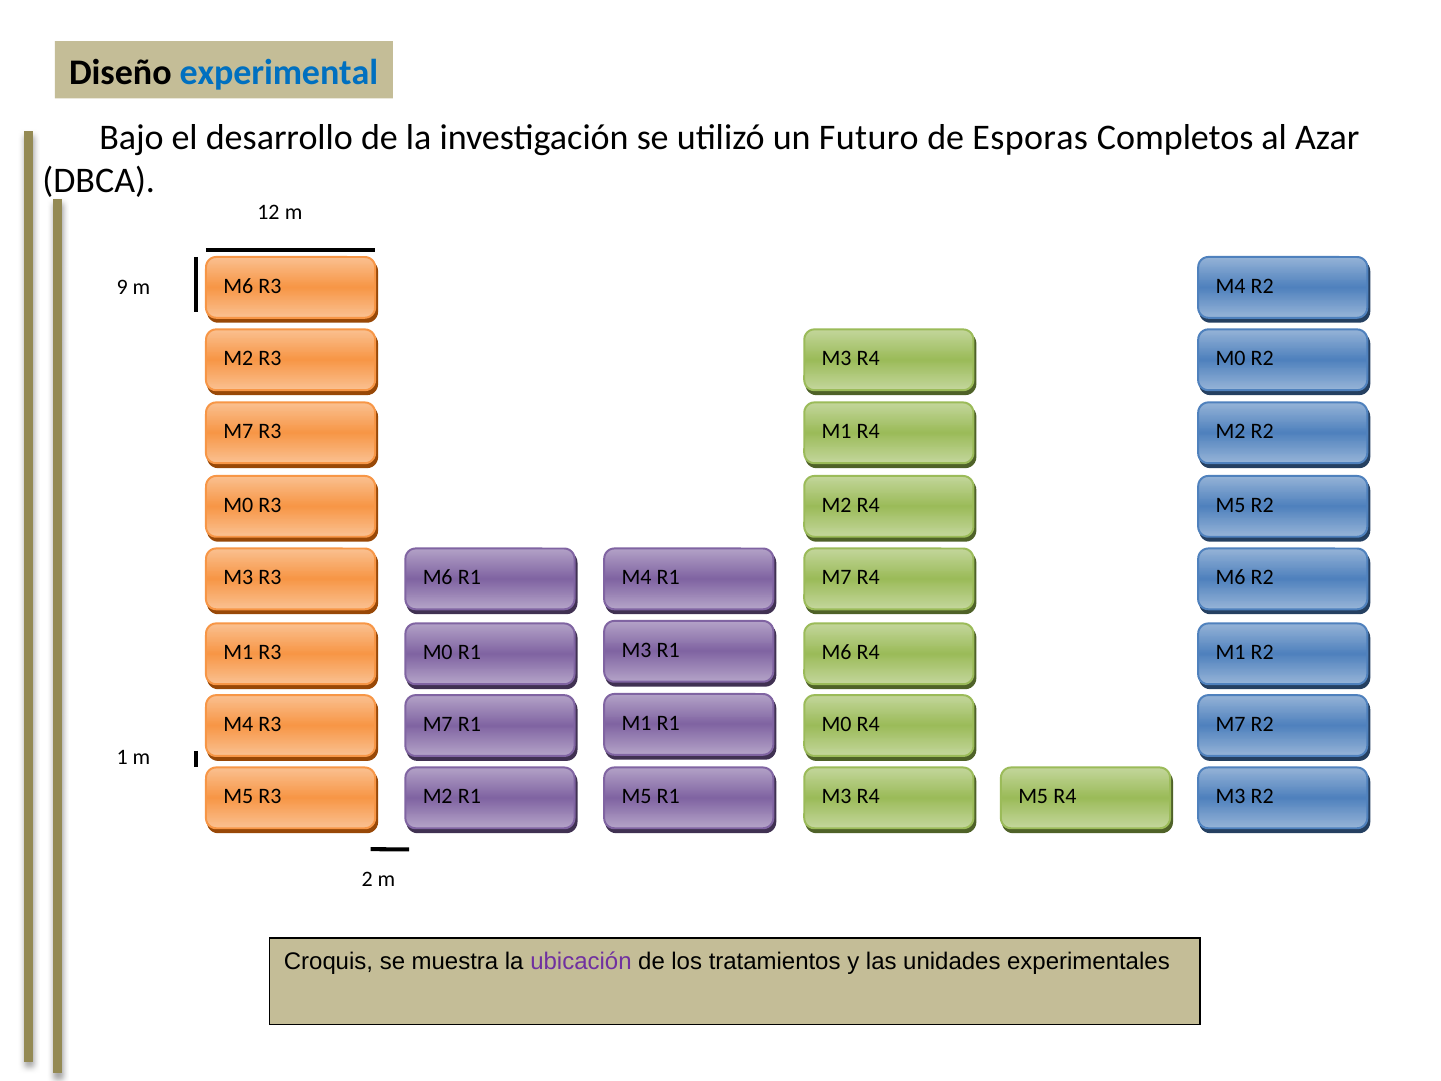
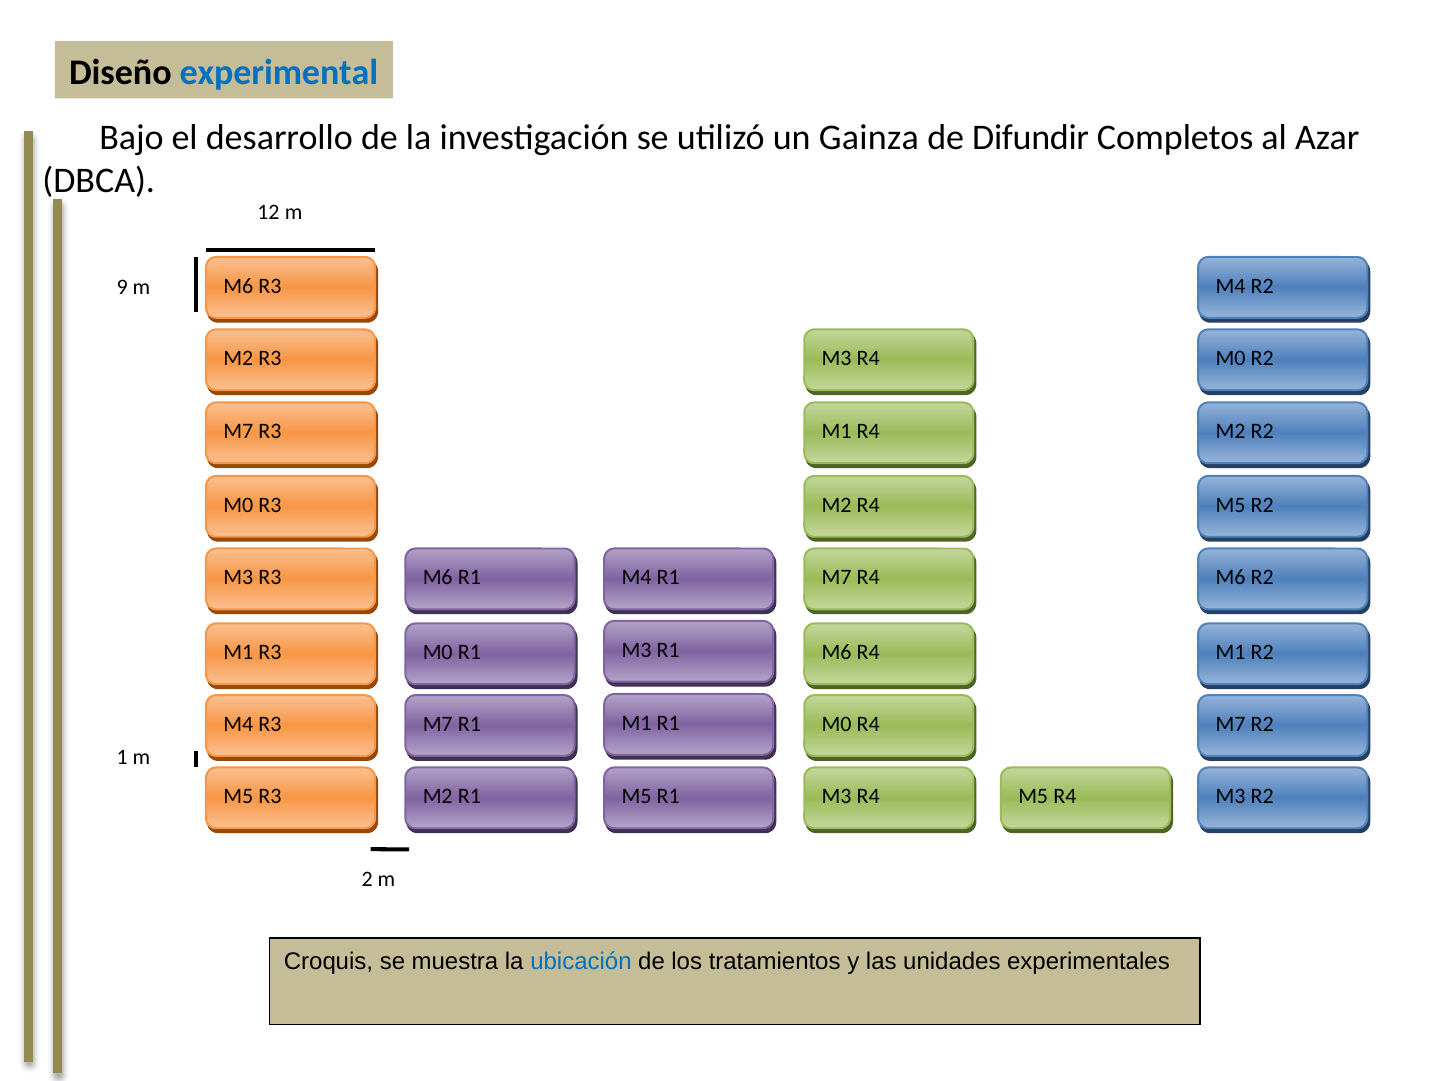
Futuro: Futuro -> Gainza (869, 138)
Esporas: Esporas -> Difundir (1031, 138)
ubicación colour: purple -> blue (581, 961)
